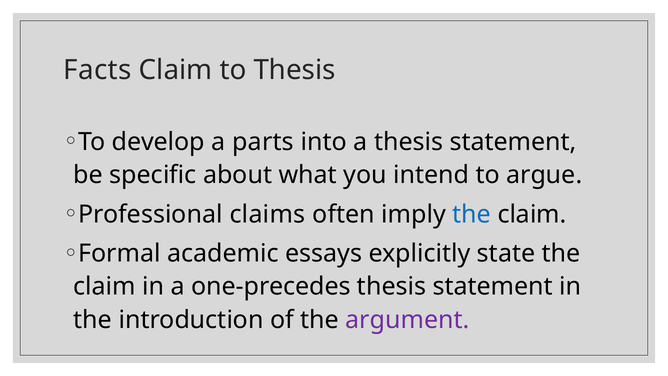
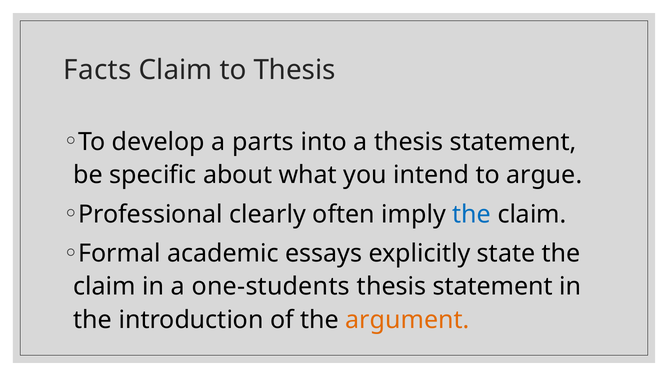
claims: claims -> clearly (267, 214)
one-precedes: one-precedes -> one-students (271, 287)
argument colour: purple -> orange (407, 320)
